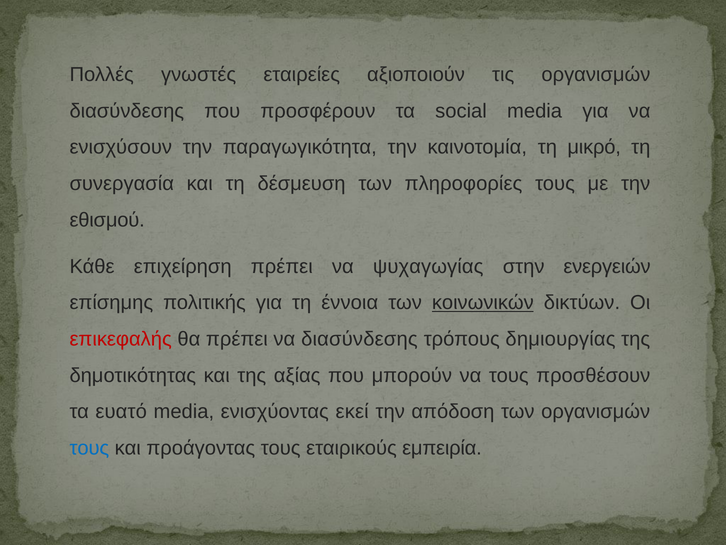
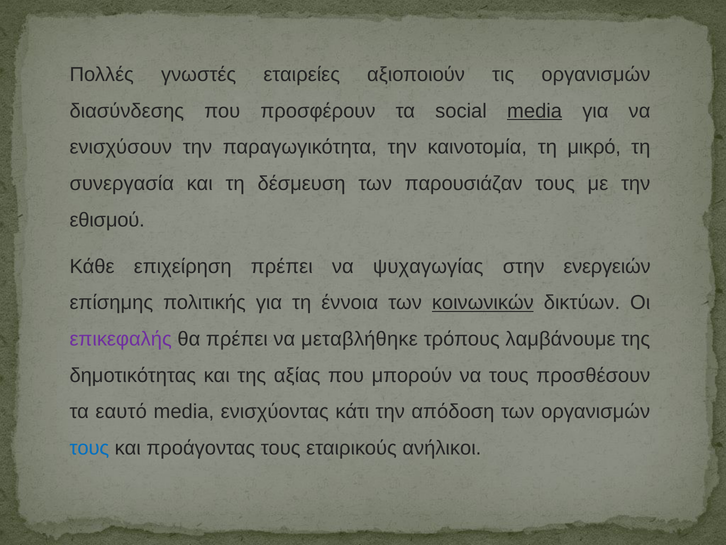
media underline: none -> present (535, 111)
πληροφορίες: πληροφορίες -> παρουσιάζαν (464, 183)
επικεφαλής colour: red -> purple (121, 339)
να διασύνδεσης: διασύνδεσης -> μεταβλήθηκε (359, 339)
δημιουργίας: δημιουργίας -> λαμβάνουμε (561, 339)
ευατό: ευατό -> εαυτό (121, 411)
εκεί: εκεί -> κάτι (352, 411)
εμπειρία: εμπειρία -> ανήλικοι (442, 448)
